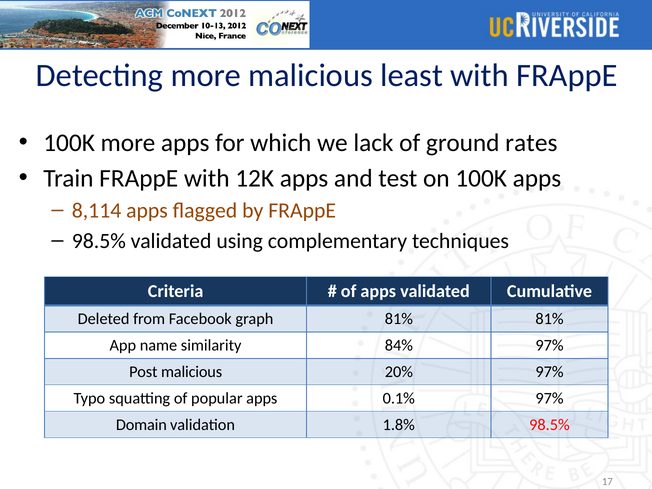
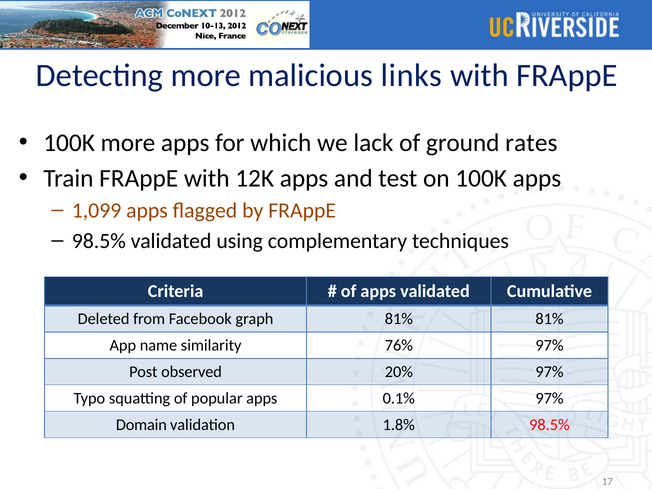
least: least -> links (411, 75)
8,114: 8,114 -> 1,099 (97, 211)
84%: 84% -> 76% (399, 345)
Post malicious: malicious -> observed (192, 372)
